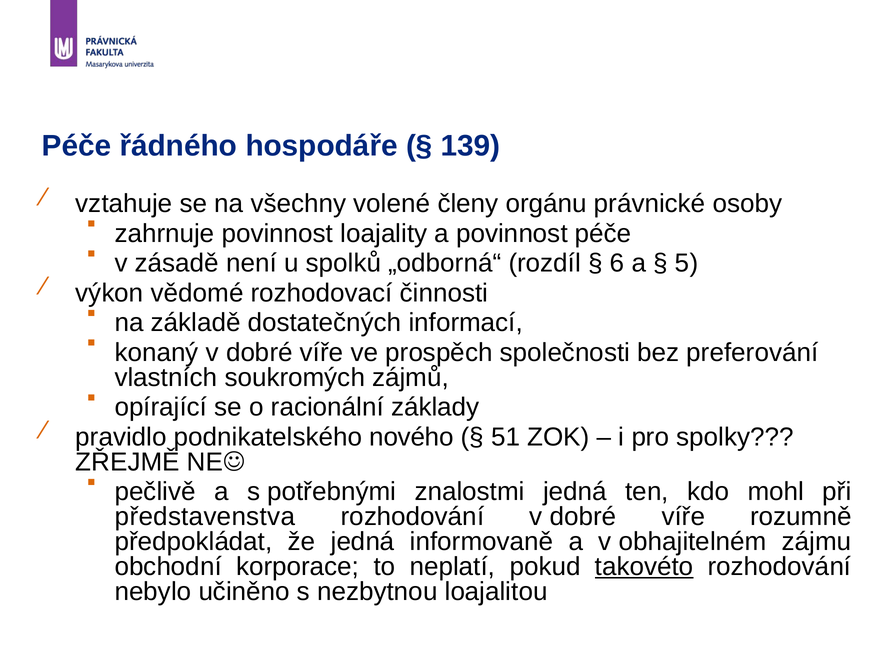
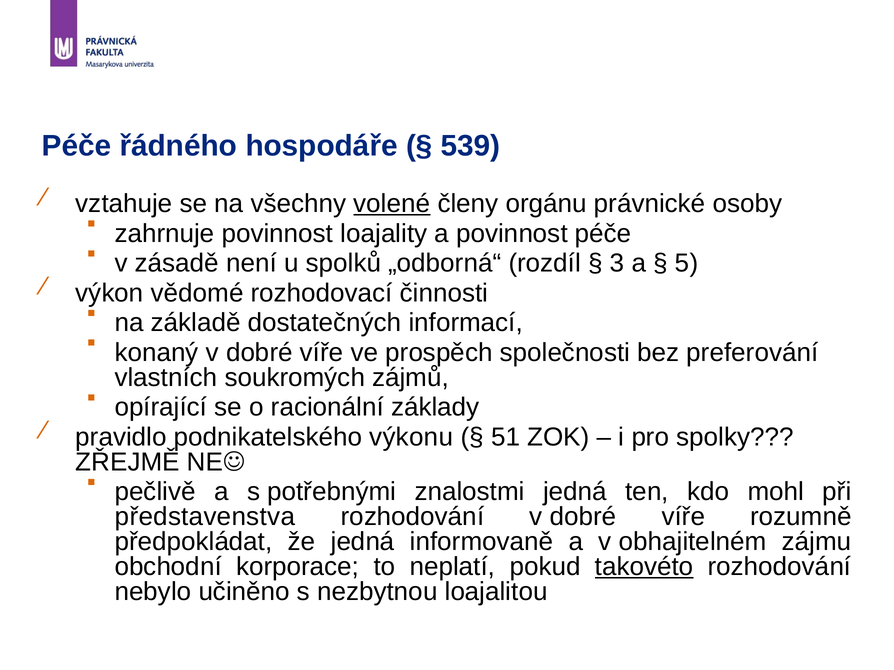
139: 139 -> 539 (471, 146)
volené underline: none -> present (392, 204)
6: 6 -> 3 (617, 263)
nového: nového -> výkonu (411, 437)
